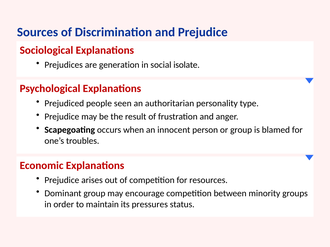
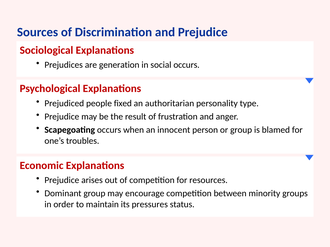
social isolate: isolate -> occurs (187, 65)
seen: seen -> fixed (123, 103)
